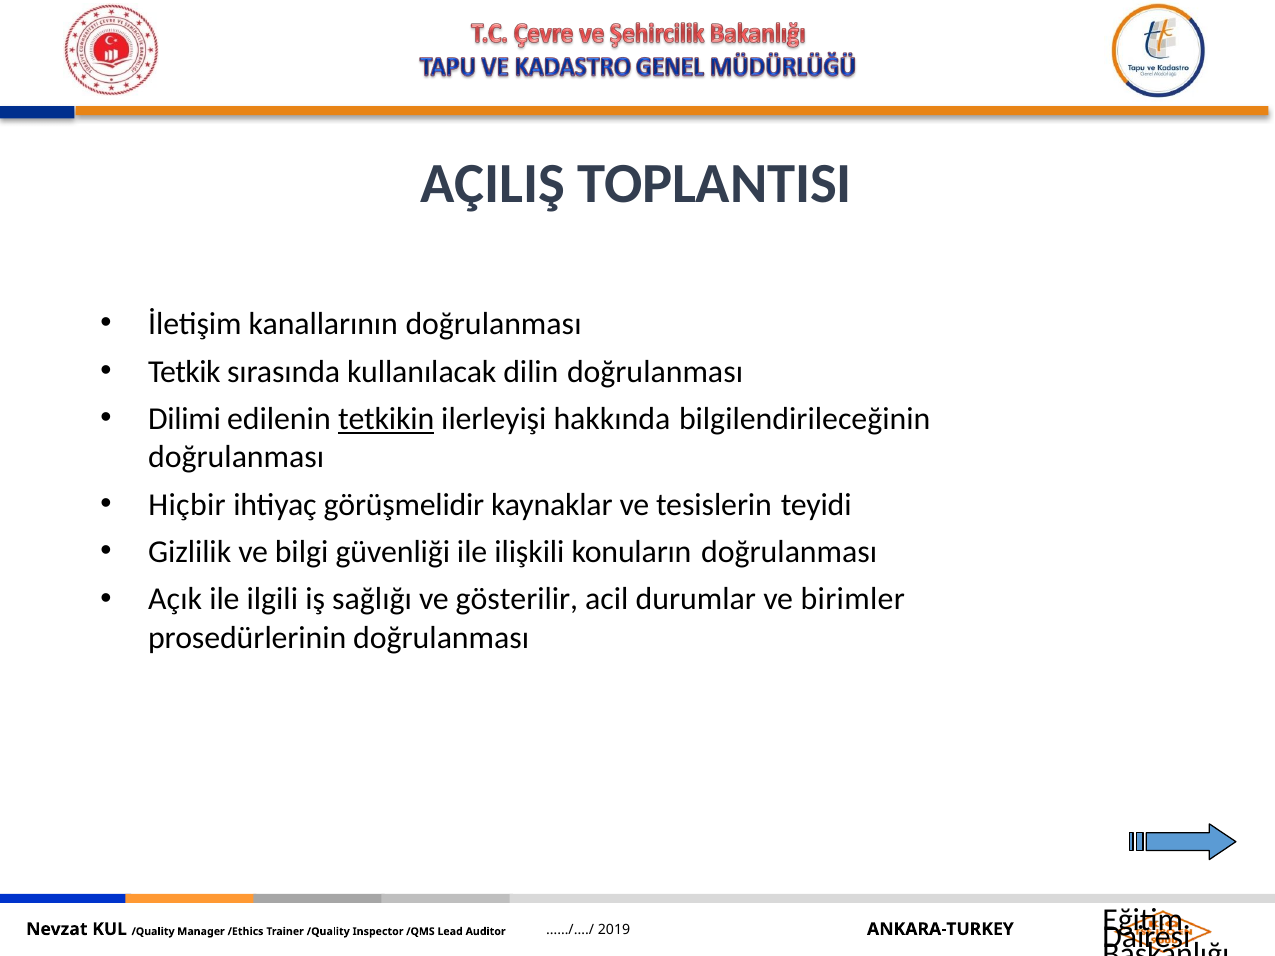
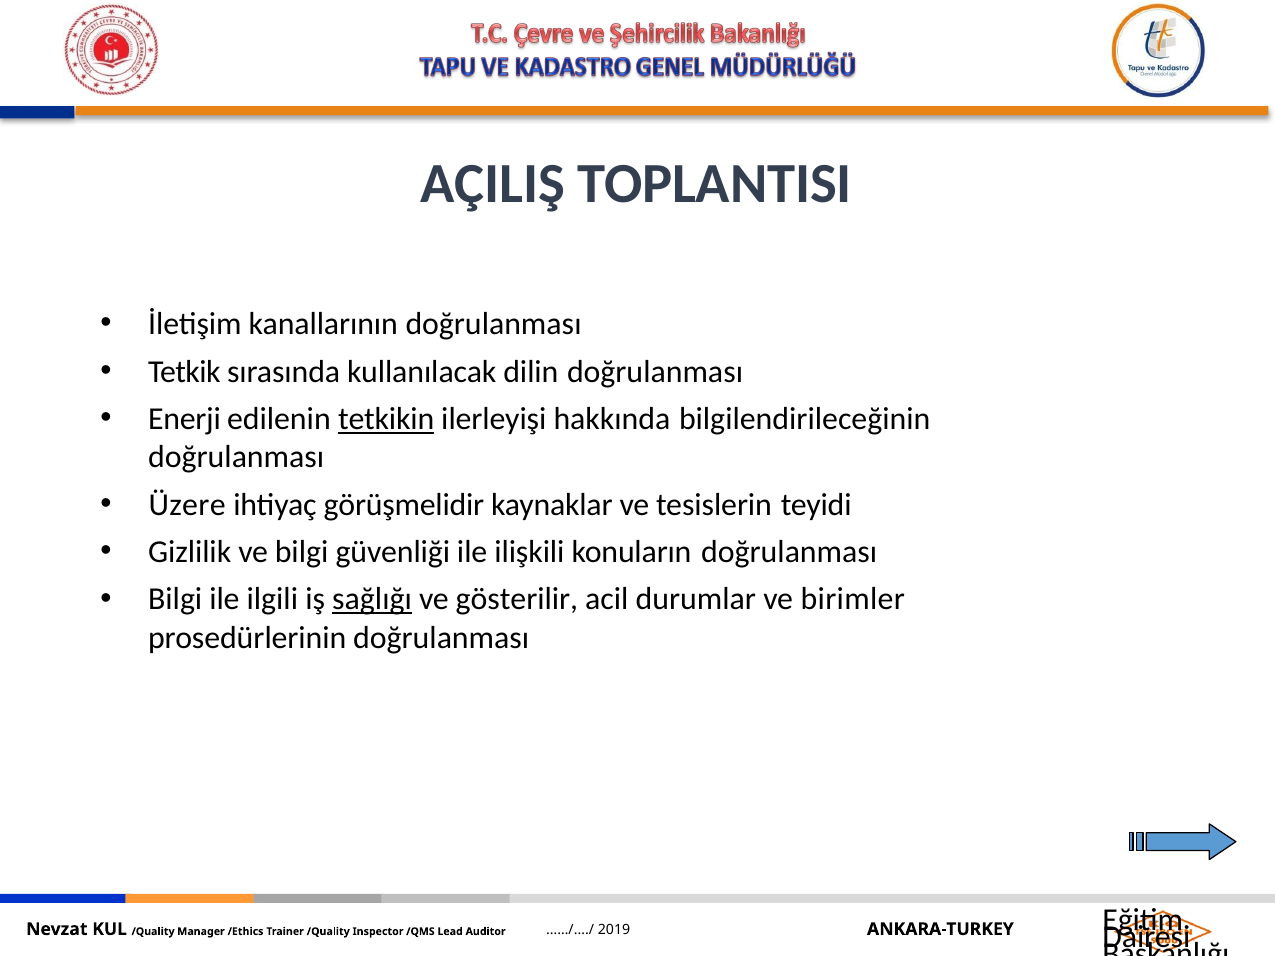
Dilimi: Dilimi -> Enerji (185, 419)
Hiçbir: Hiçbir -> Üzere (187, 505)
Açık: Açık -> Bilgi (175, 600)
sağlığı underline: none -> present (372, 600)
